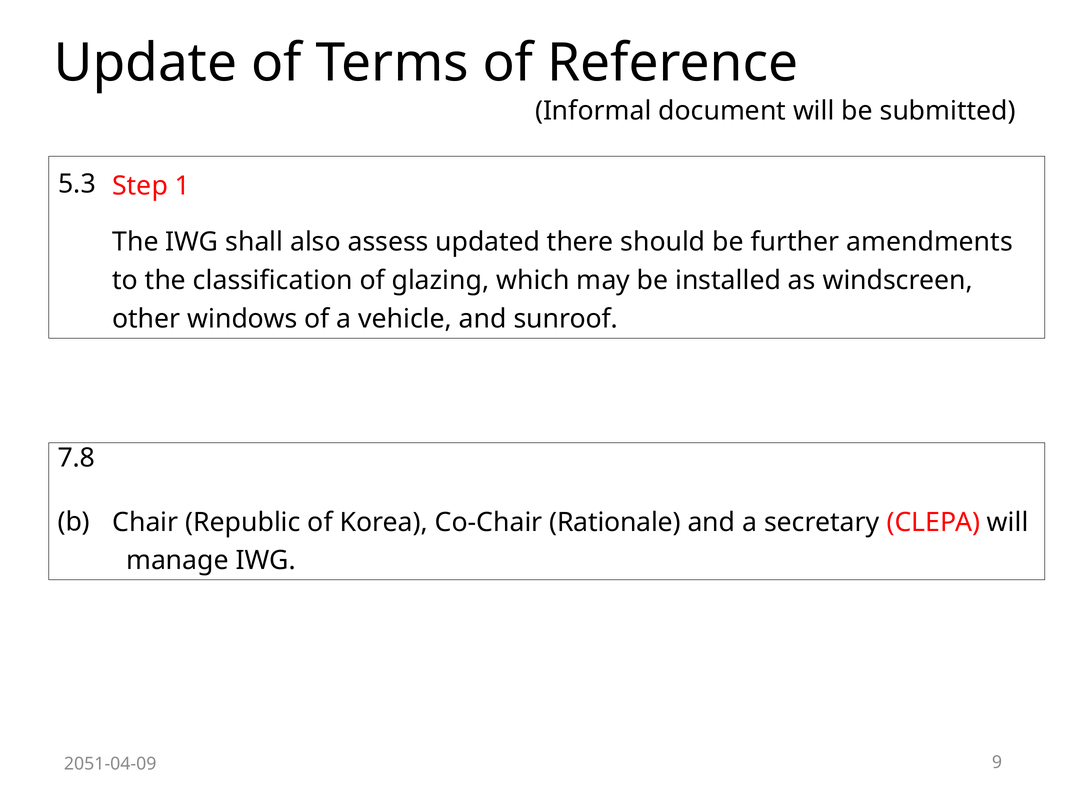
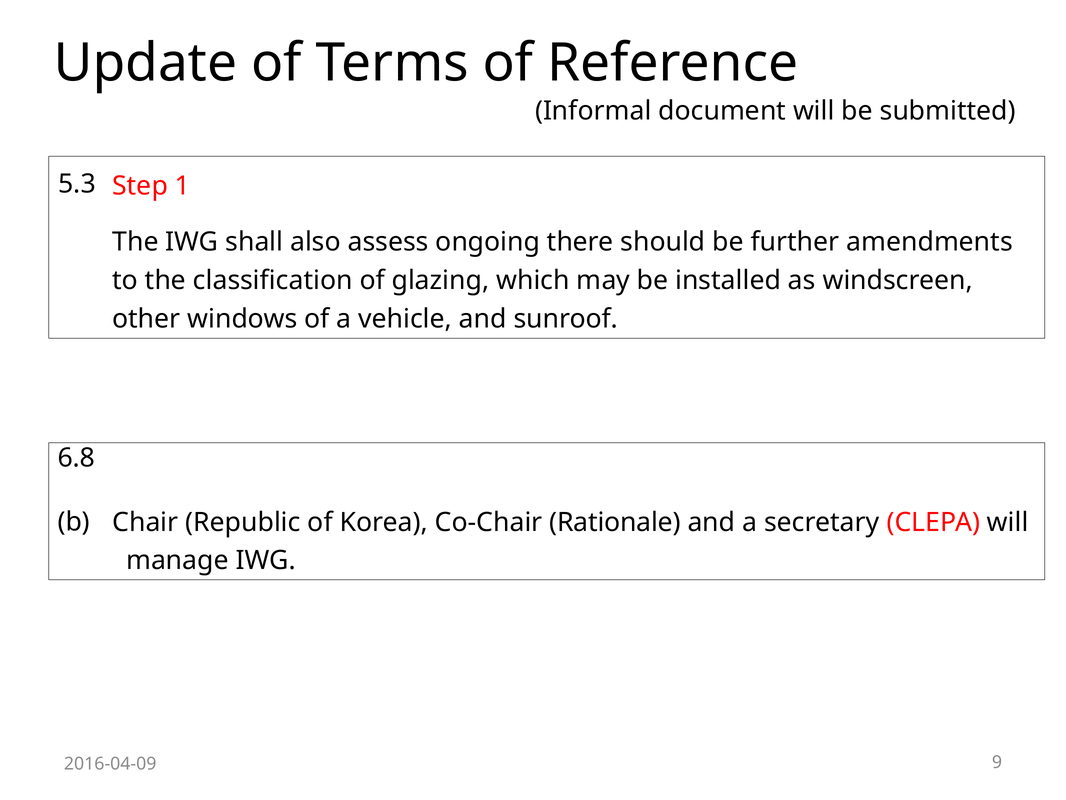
updated: updated -> ongoing (488, 242)
7.8: 7.8 -> 6.8 (76, 458)
2051-04-09: 2051-04-09 -> 2016-04-09 (110, 764)
